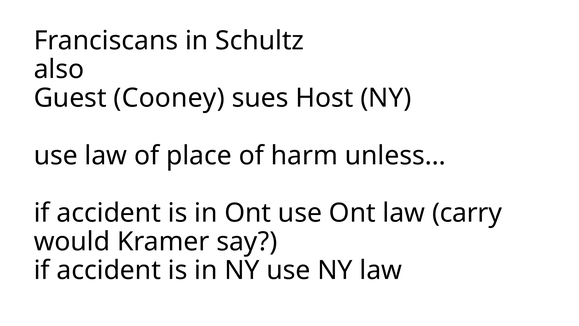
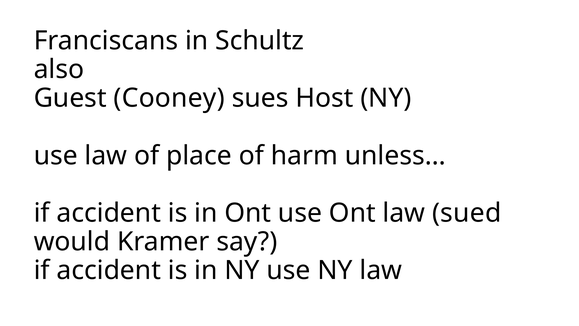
carry: carry -> sued (467, 213)
